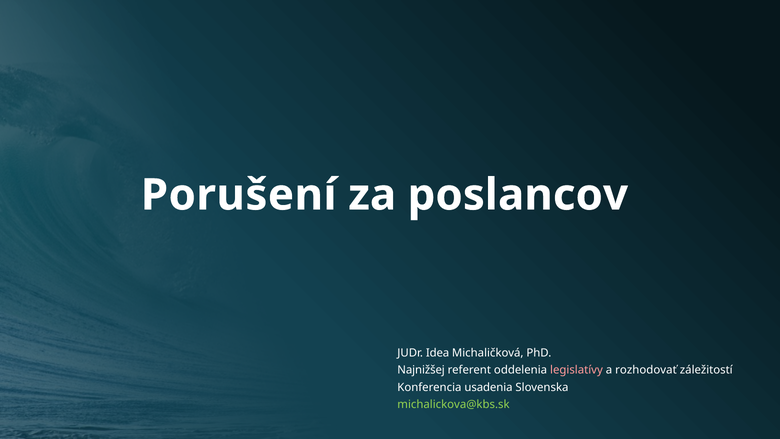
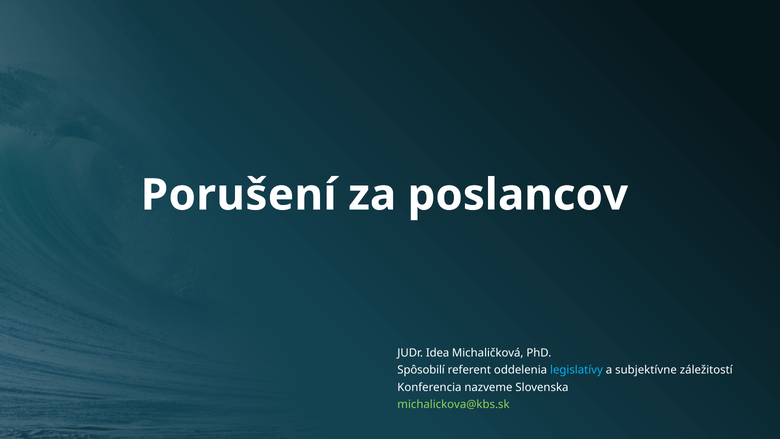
Najnižšej: Najnižšej -> Spôsobilí (421, 370)
legislatívy colour: pink -> light blue (576, 370)
rozhodovať: rozhodovať -> subjektívne (646, 370)
usadenia: usadenia -> nazveme (488, 387)
